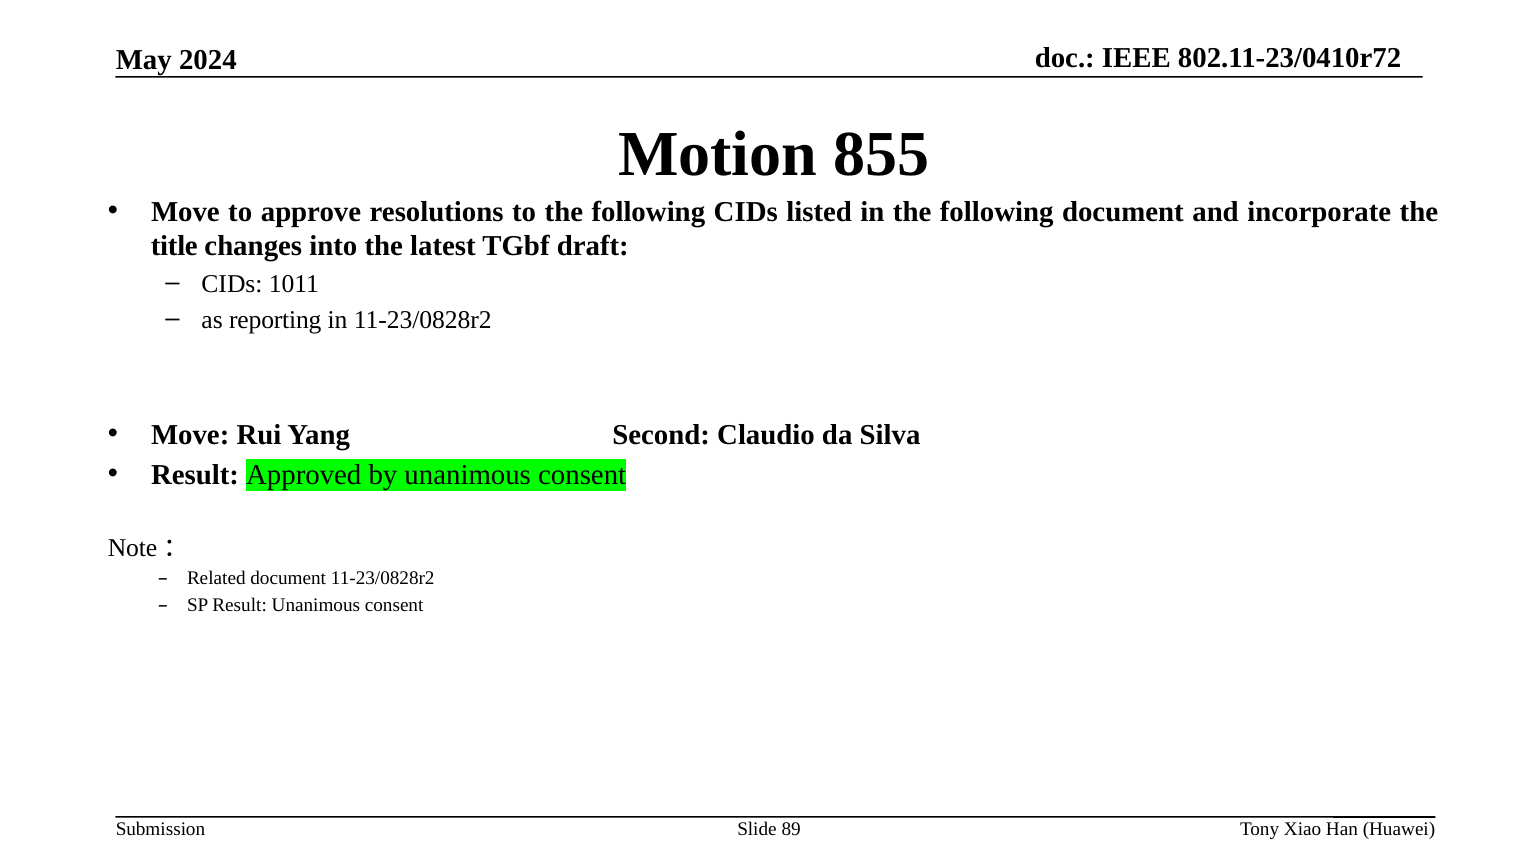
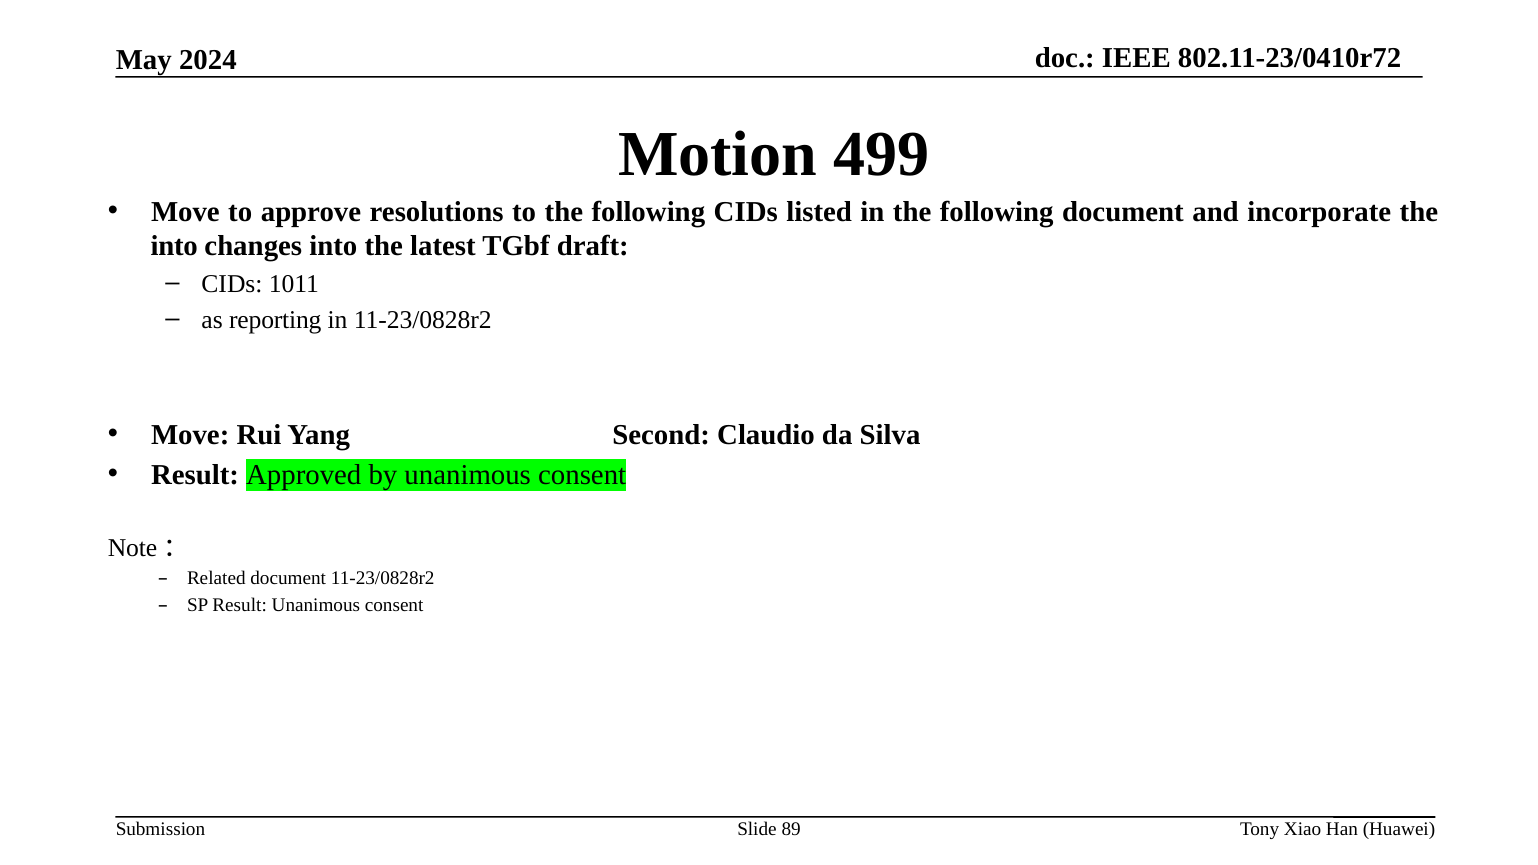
855: 855 -> 499 (881, 154)
title: title -> into (174, 246)
